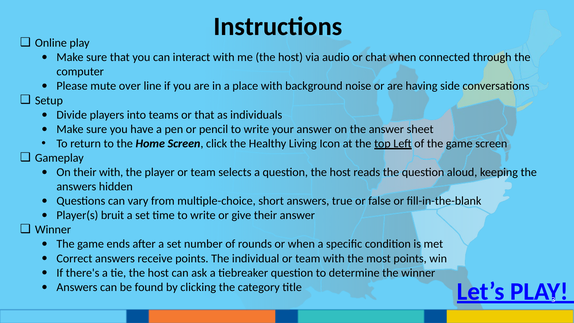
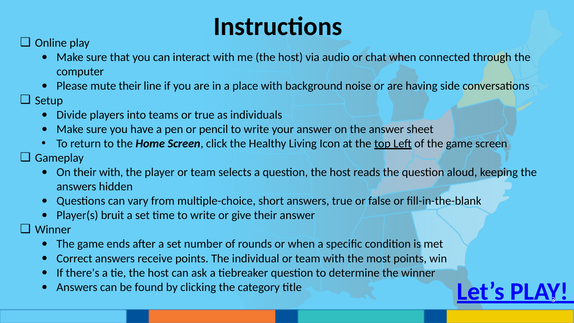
mute over: over -> their (130, 86)
or that: that -> true (204, 115)
